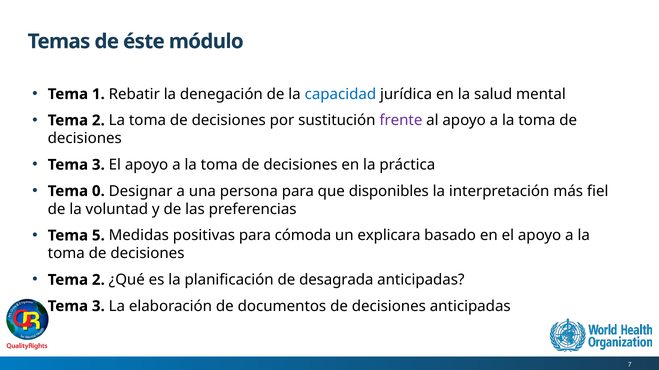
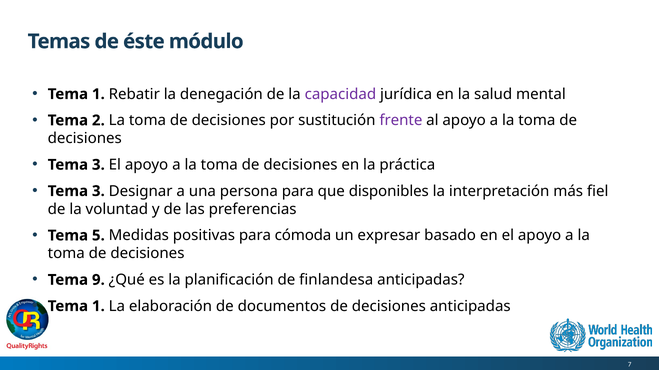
capacidad colour: blue -> purple (340, 94)
0: 0 -> 3 (98, 191)
explicara: explicara -> expresar (389, 236)
2: 2 -> 9 (98, 280)
desagrada: desagrada -> finlandesa (336, 280)
3: 3 -> 1 (98, 307)
